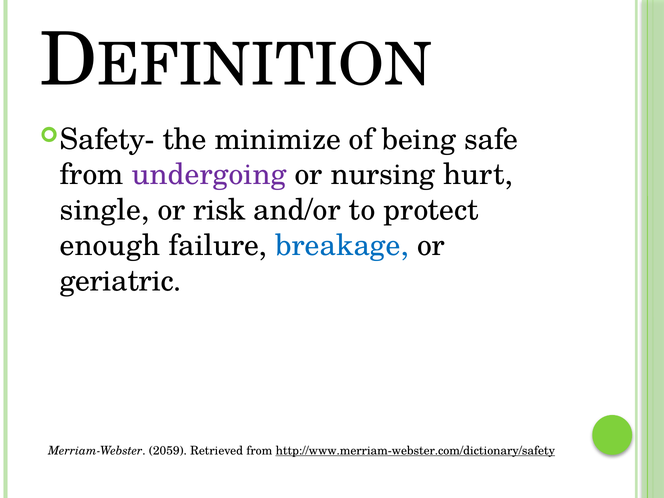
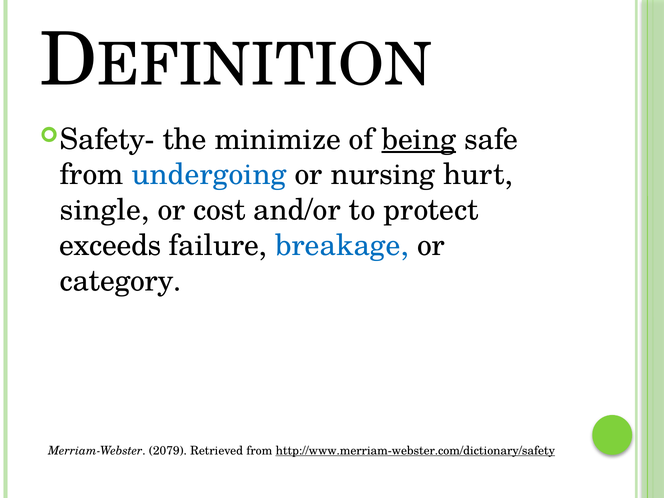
being underline: none -> present (419, 139)
undergoing colour: purple -> blue (209, 175)
risk: risk -> cost (220, 210)
enough: enough -> exceeds (110, 246)
geriatric: geriatric -> category (121, 281)
2059: 2059 -> 2079 (168, 451)
